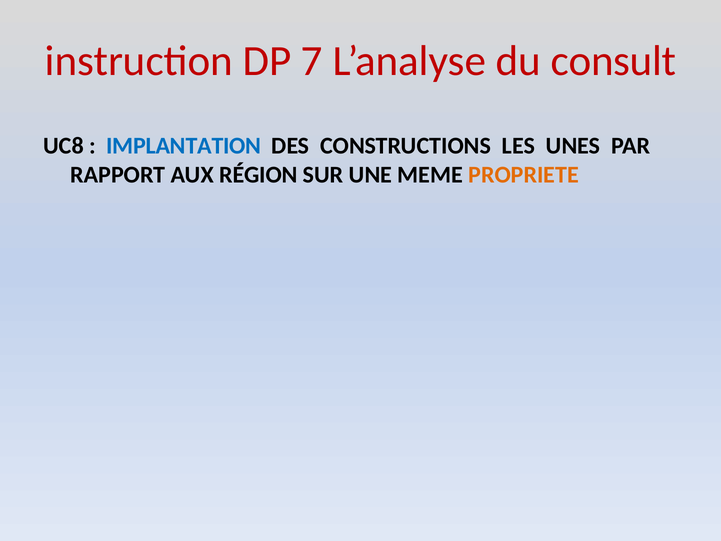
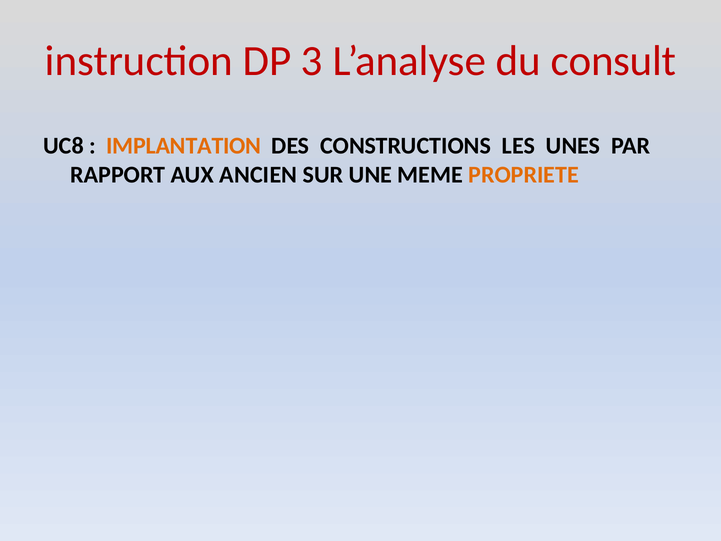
7: 7 -> 3 (312, 61)
IMPLANTATION colour: blue -> orange (184, 146)
RÉGION: RÉGION -> ANCIEN (258, 175)
